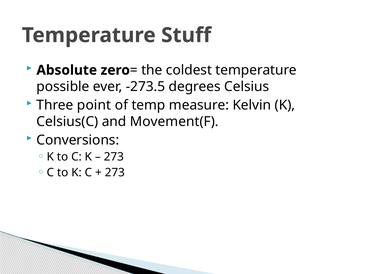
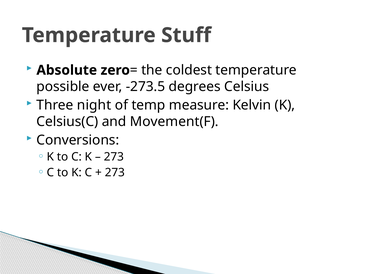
point: point -> night (94, 105)
